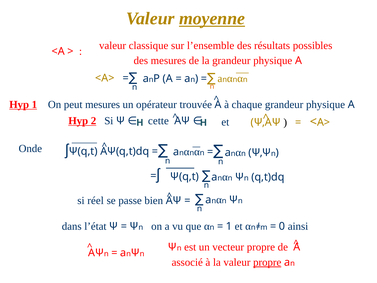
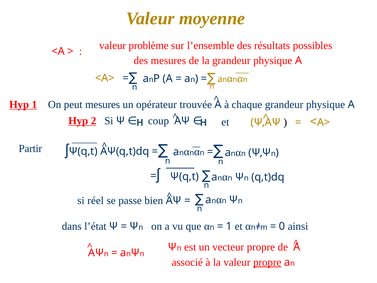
moyenne underline: present -> none (212, 19)
classique: classique -> problème (149, 45)
cette: cette -> coup (158, 121)
Onde: Onde -> Partir (30, 149)
